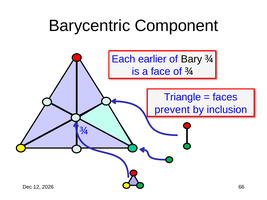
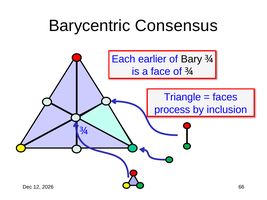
Component: Component -> Consensus (176, 26)
prevent: prevent -> process (172, 110)
